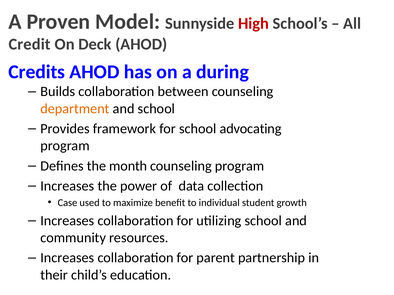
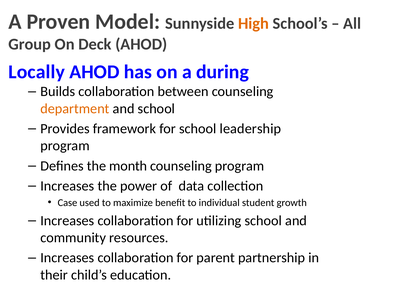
High colour: red -> orange (254, 24)
Credit: Credit -> Group (30, 44)
Credits: Credits -> Locally (37, 72)
advocating: advocating -> leadership (250, 129)
